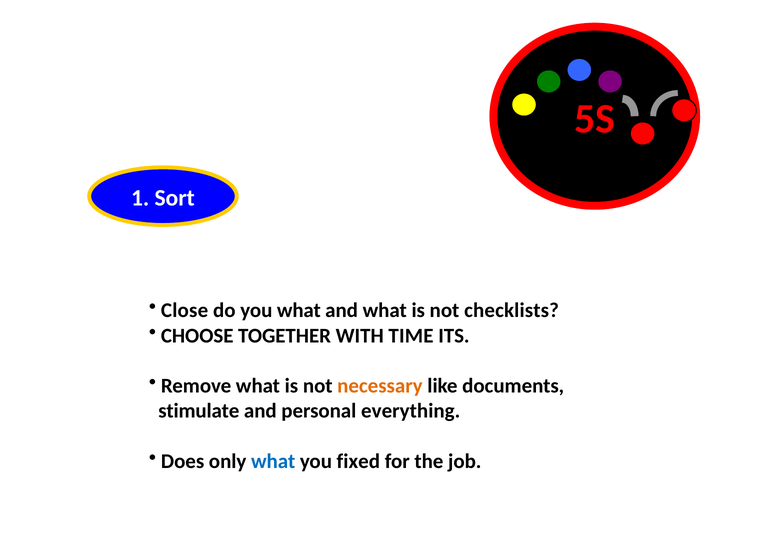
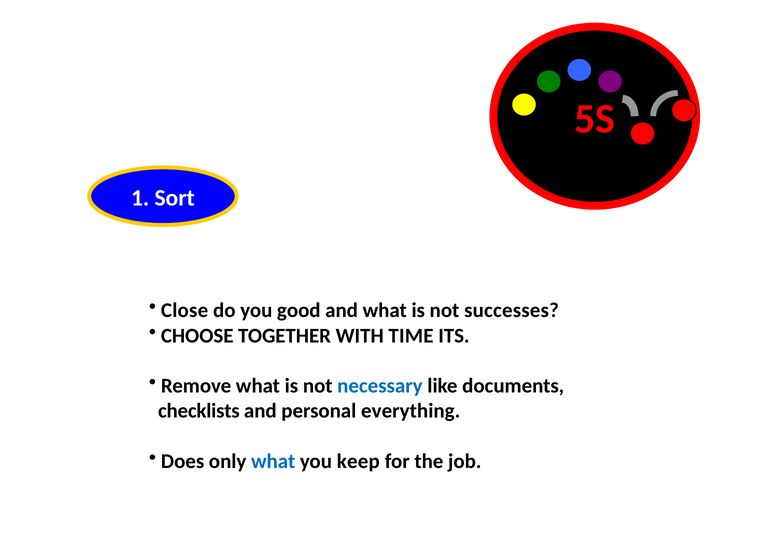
you what: what -> good (299, 311)
checklists: checklists -> successes (511, 311)
necessary colour: orange -> blue (380, 386)
stimulate: stimulate -> checklists (199, 411)
fixed: fixed -> keep (358, 462)
